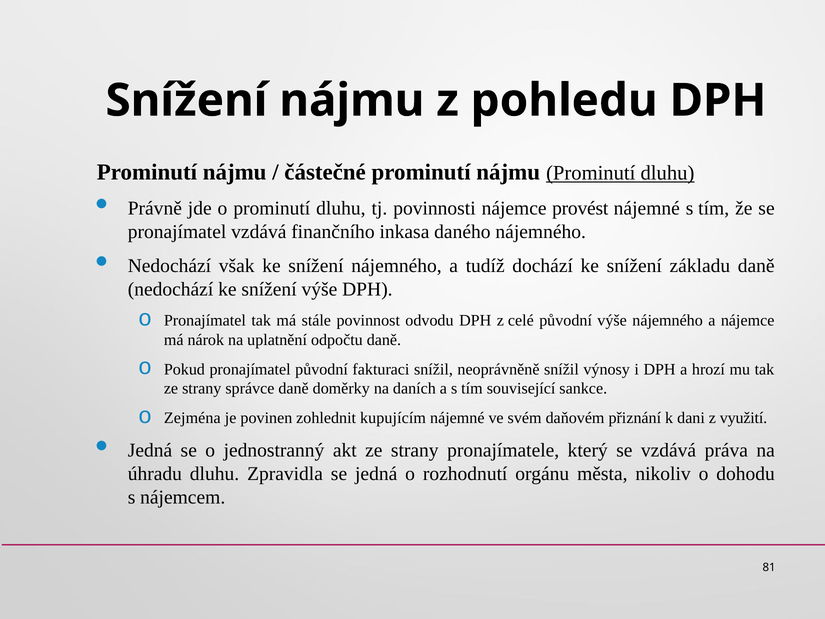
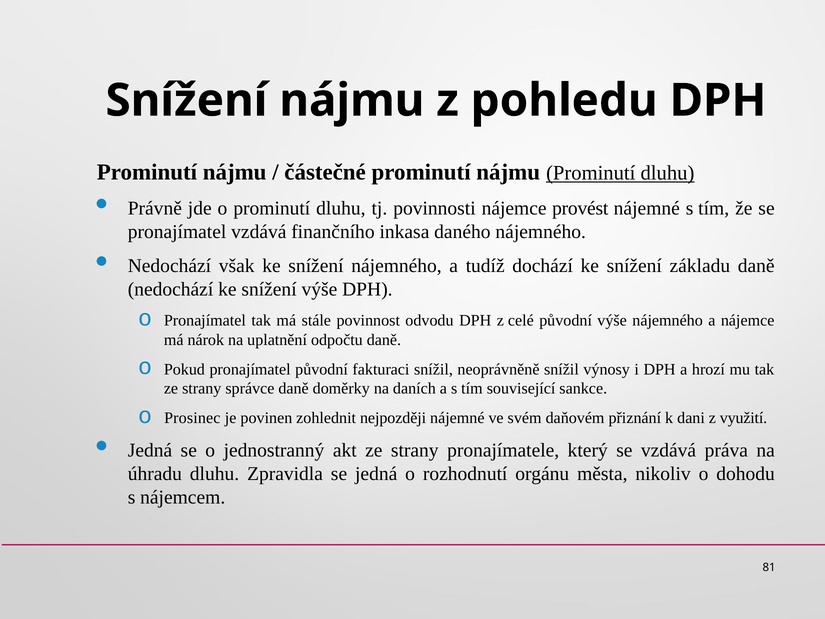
Zejména: Zejména -> Prosinec (192, 418)
kupujícím: kupujícím -> nejpozději (393, 418)
